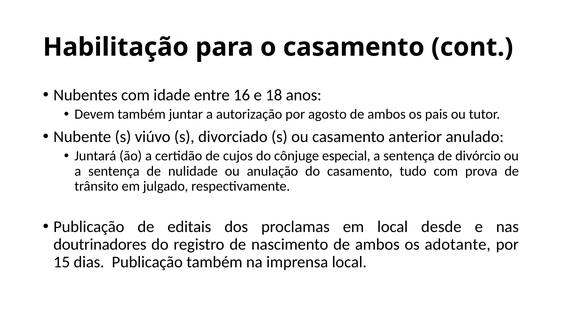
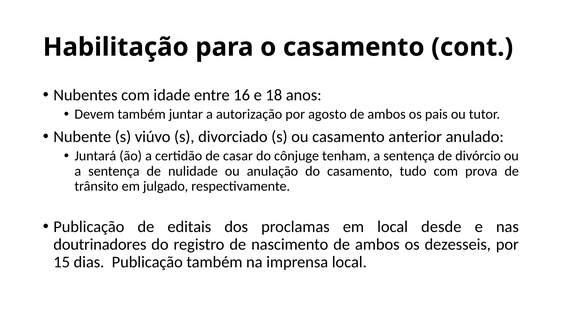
cujos: cujos -> casar (238, 156)
especial: especial -> tenham (346, 156)
adotante: adotante -> dezesseis (458, 244)
